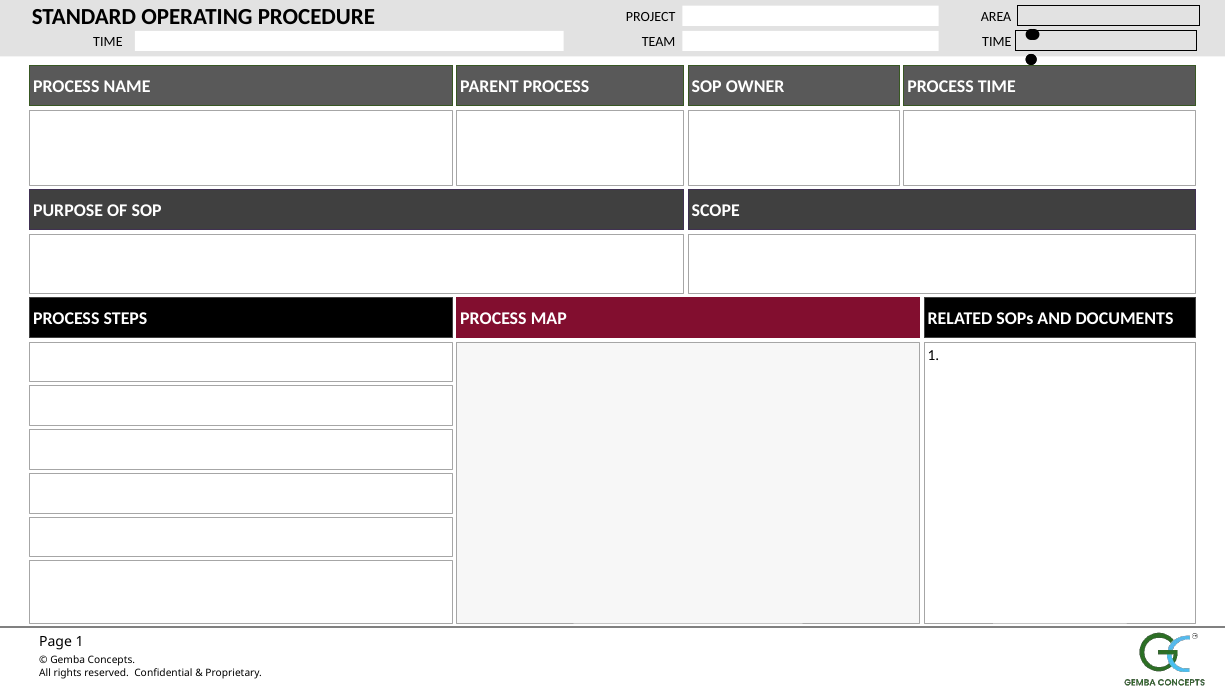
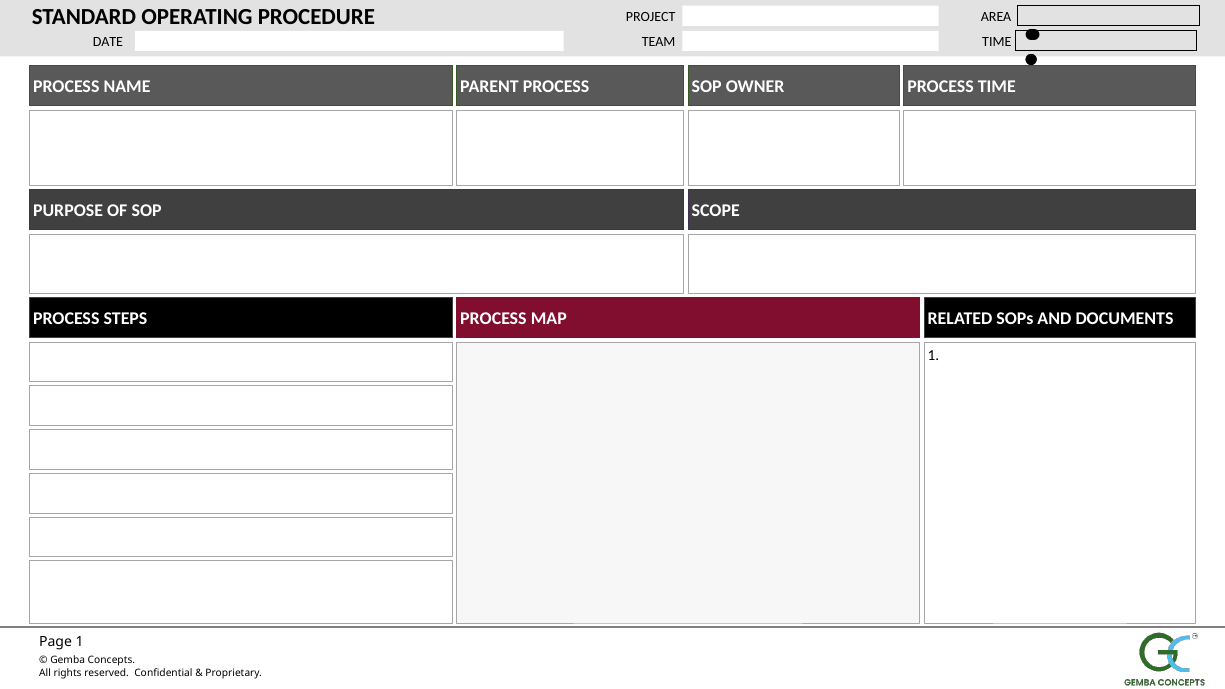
TIME: TIME -> DATE (108, 42)
